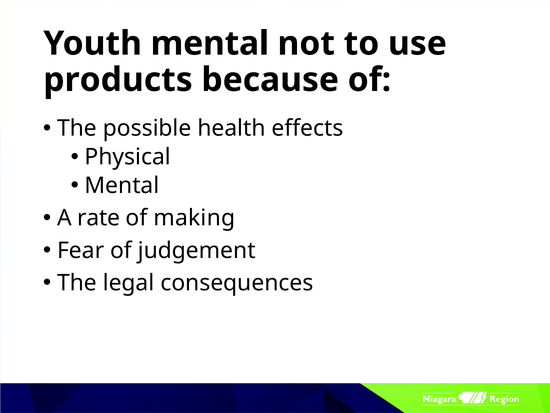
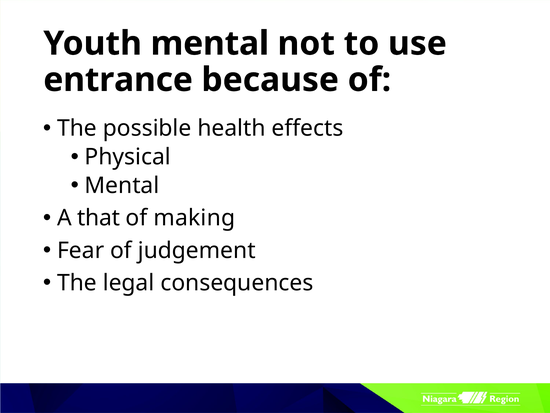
products: products -> entrance (118, 80)
rate: rate -> that (99, 218)
